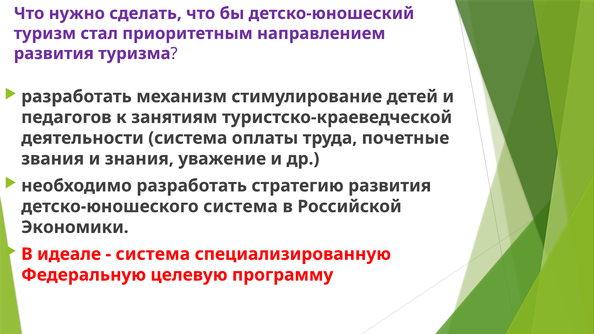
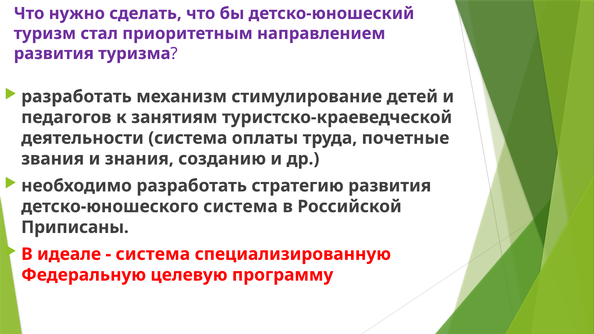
уважение: уважение -> созданию (222, 159)
Экономики: Экономики -> Приписаны (75, 227)
